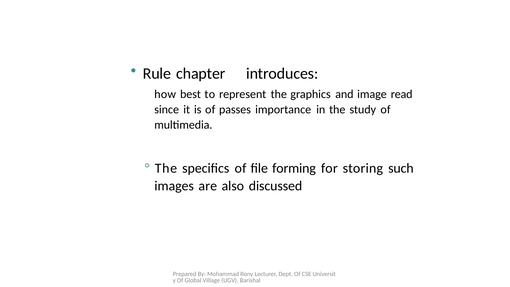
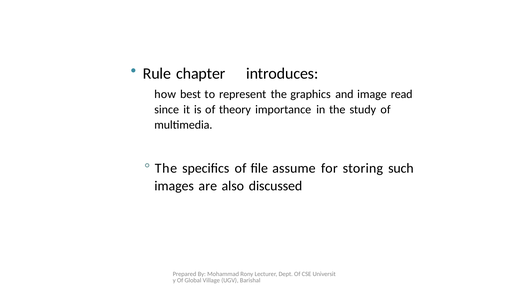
passes: passes -> theory (235, 110)
forming: forming -> assume (294, 168)
